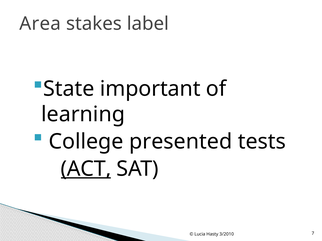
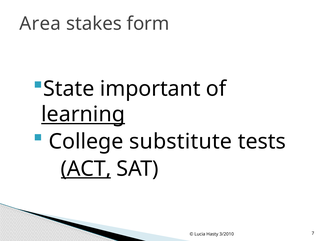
label: label -> form (148, 24)
learning underline: none -> present (83, 115)
presented: presented -> substitute (181, 142)
